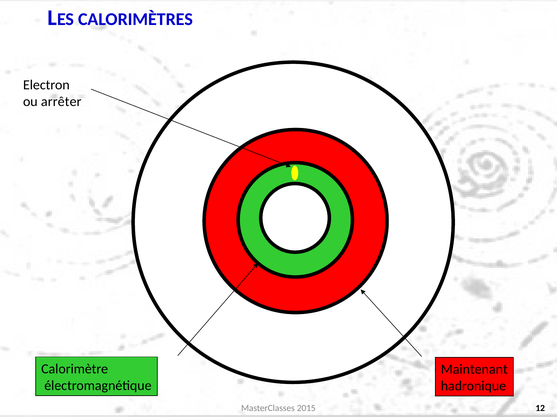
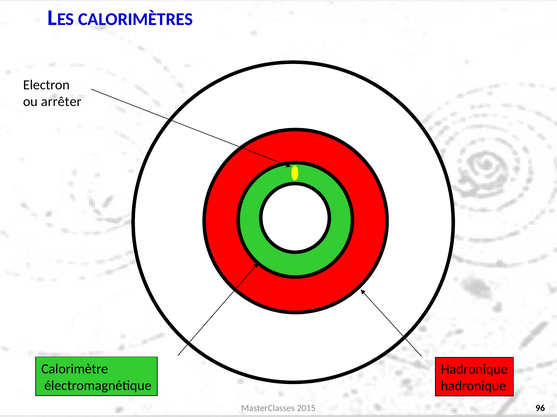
Maintenant: Maintenant -> Hadronique (474, 370)
12: 12 -> 96 (540, 409)
